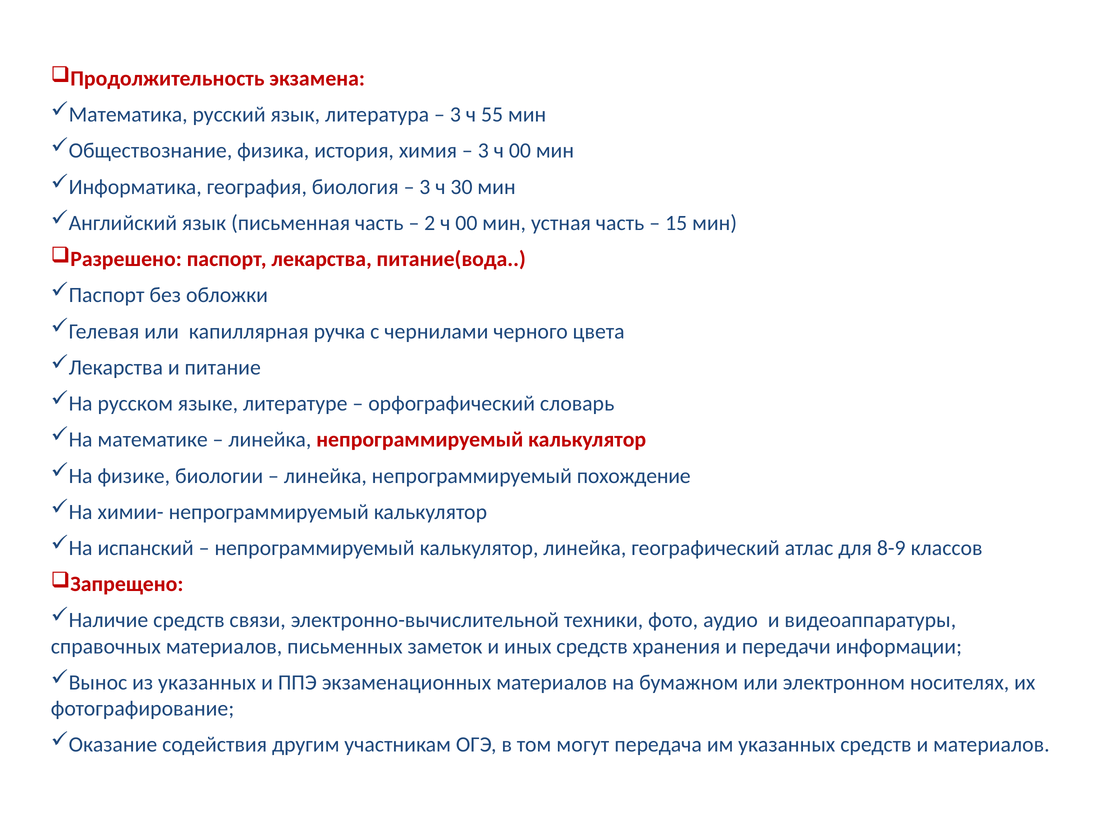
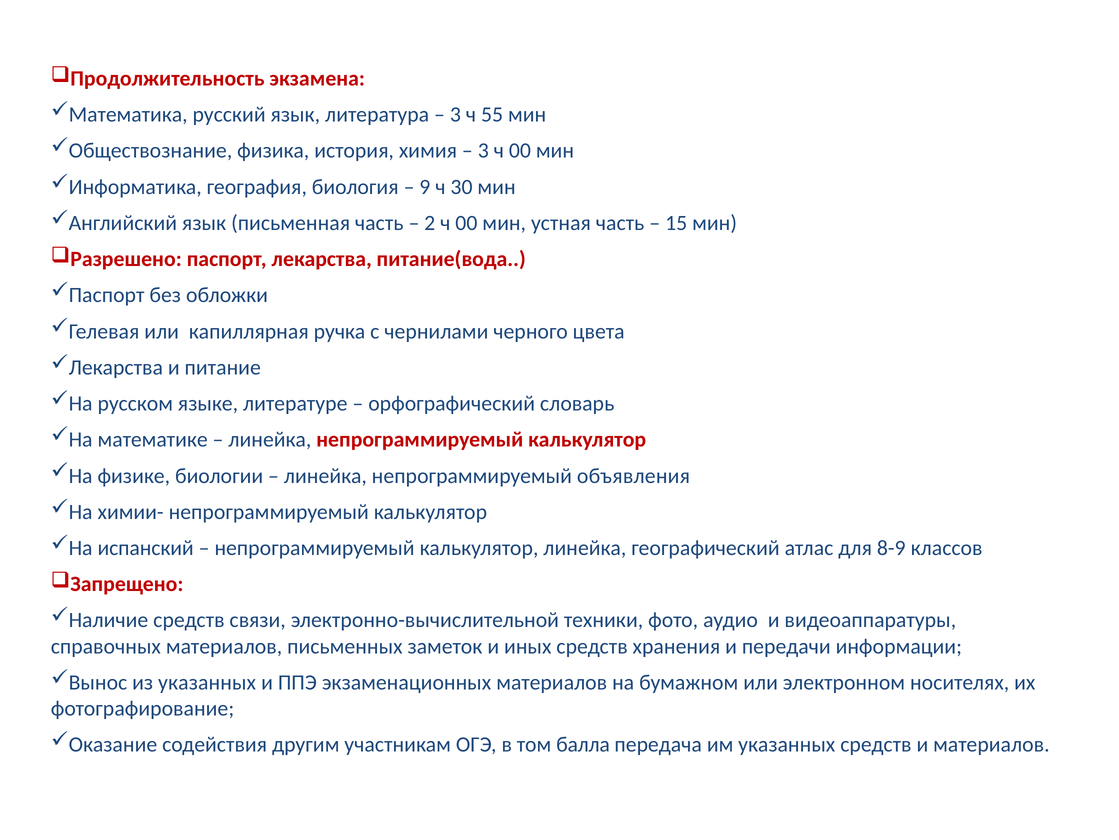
3: 3 -> 9 (425, 187)
похождение: похождение -> объявления (633, 475)
могут: могут -> балла (583, 744)
